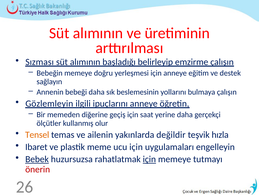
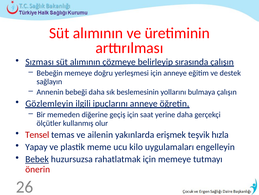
başladığı: başladığı -> çözmeye (119, 62)
emzirme: emzirme -> sırasında (192, 62)
Tensel colour: orange -> red (37, 134)
değildir: değildir -> erişmek (171, 134)
Ibaret: Ibaret -> Yapay (36, 147)
ucu için: için -> kilo (136, 147)
için underline: present -> none (149, 159)
